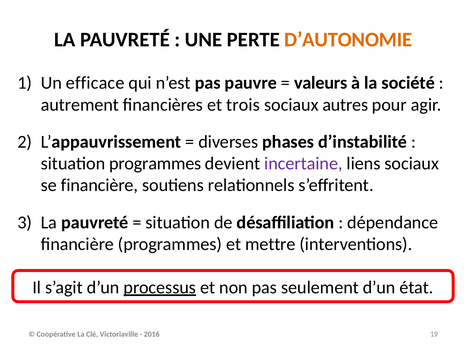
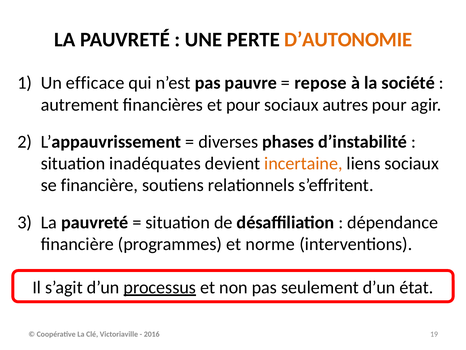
valeurs: valeurs -> repose (321, 83)
et trois: trois -> pour (243, 105)
situation programmes: programmes -> inadéquates (155, 163)
incertaine colour: purple -> orange (303, 163)
mettre: mettre -> norme (270, 244)
